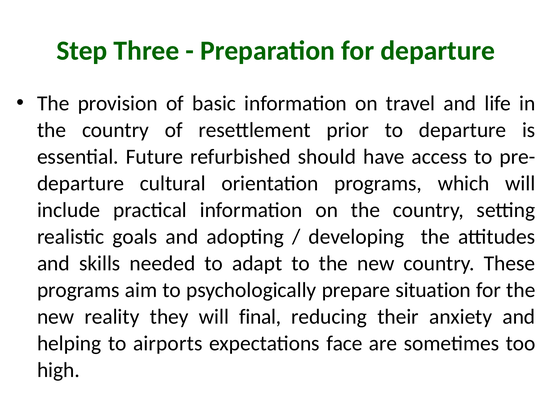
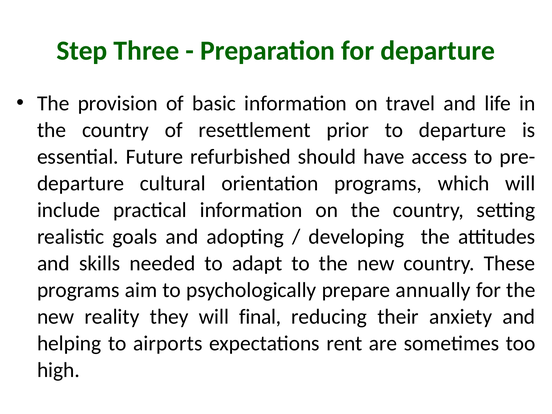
situation: situation -> annually (433, 290)
face: face -> rent (344, 343)
